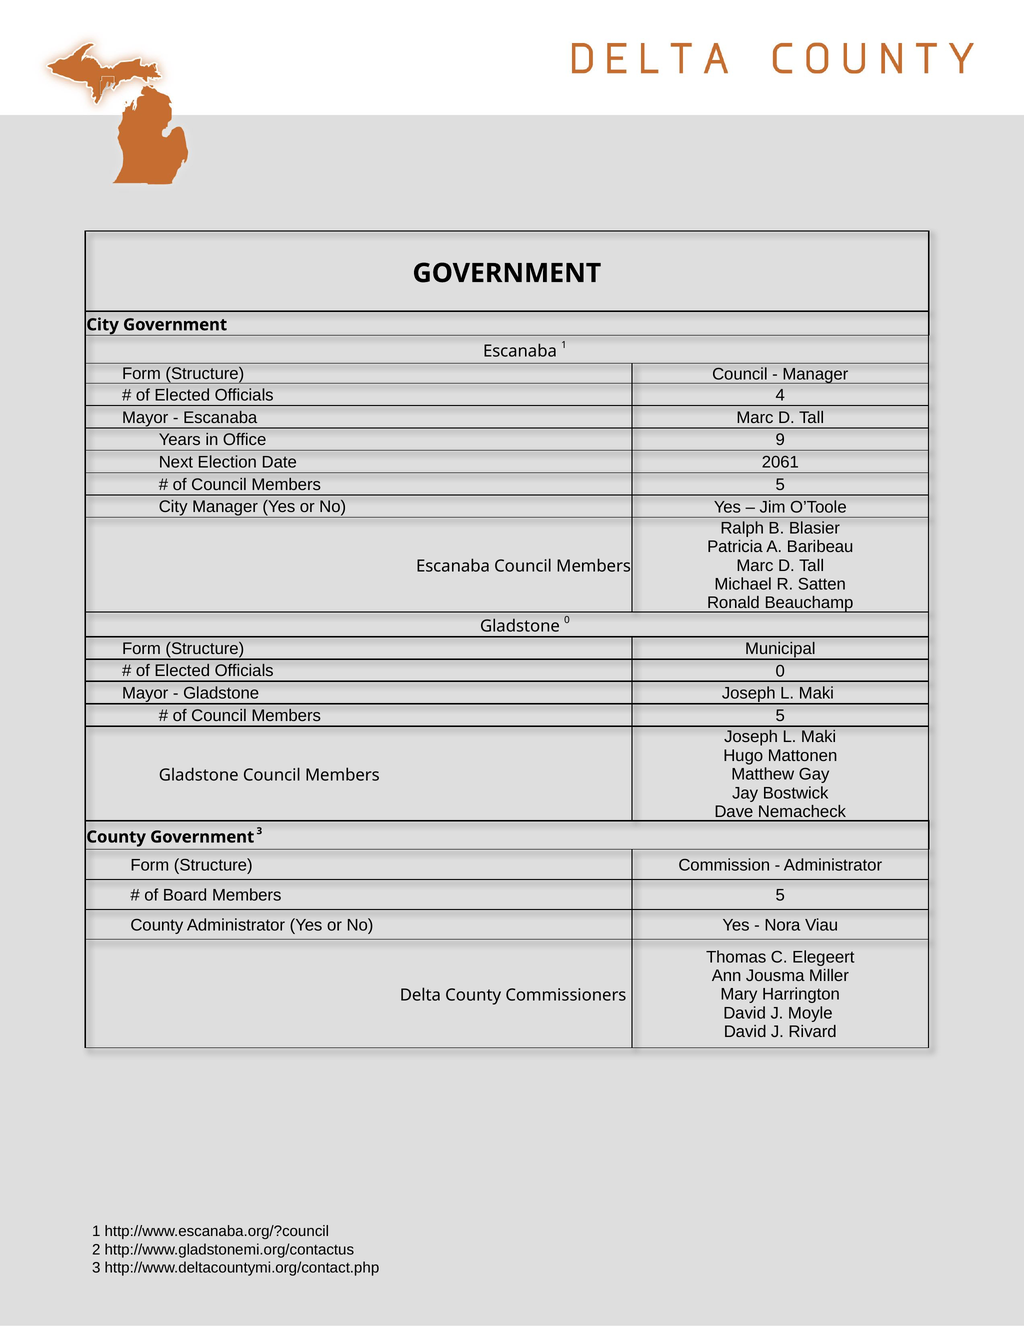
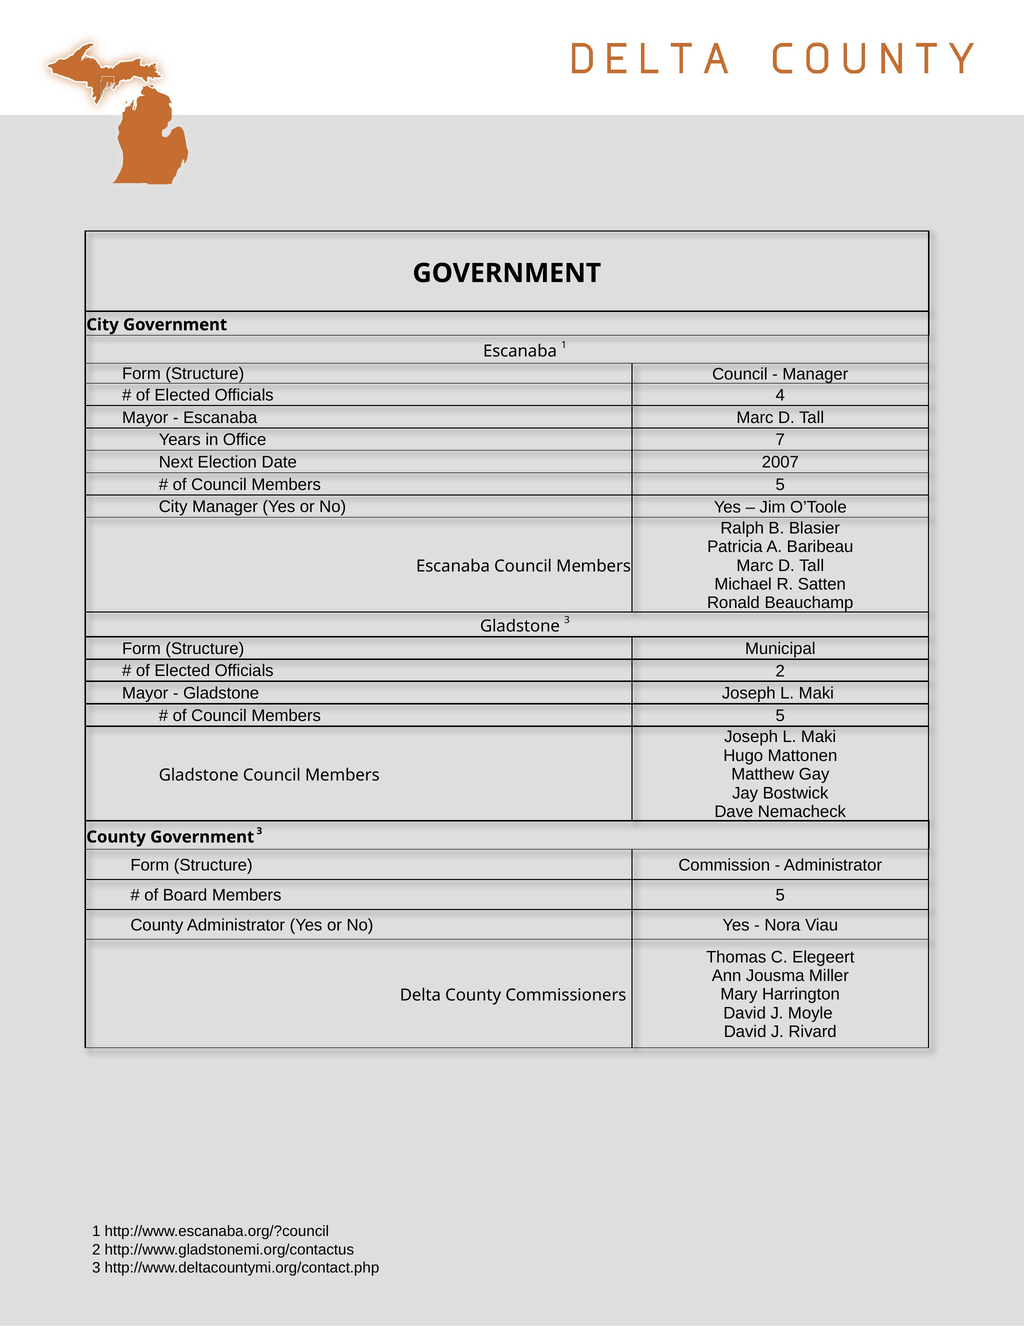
9: 9 -> 7 (780, 440)
2061: 2061 -> 2007 (780, 462)
Gladstone 0: 0 -> 3 (567, 620)
Officials 0: 0 -> 2 (780, 671)
